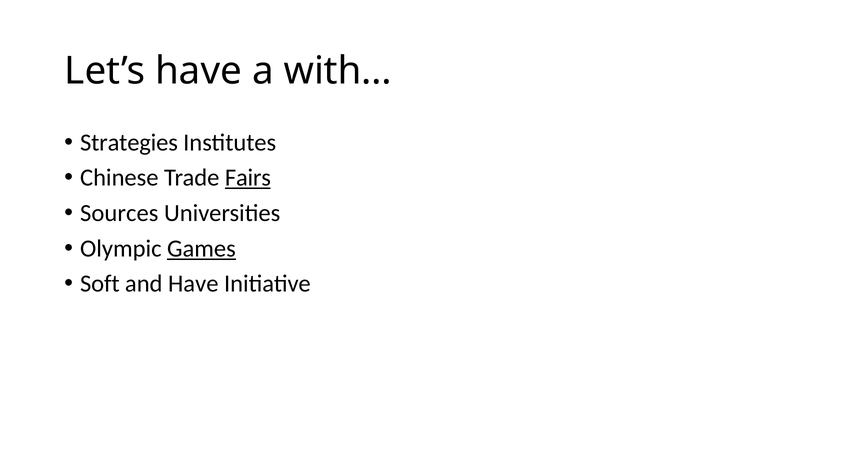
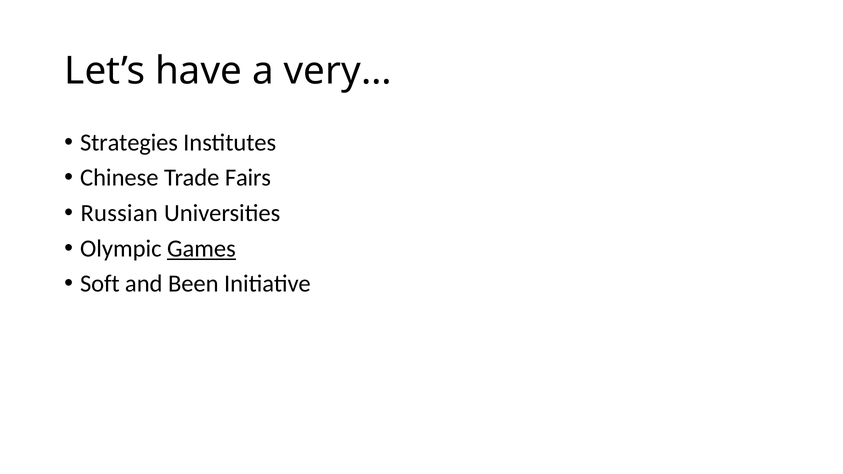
with…: with… -> very… (338, 71)
Fairs underline: present -> none (248, 178)
Sources: Sources -> Russian (119, 213)
and Have: Have -> Been (193, 284)
